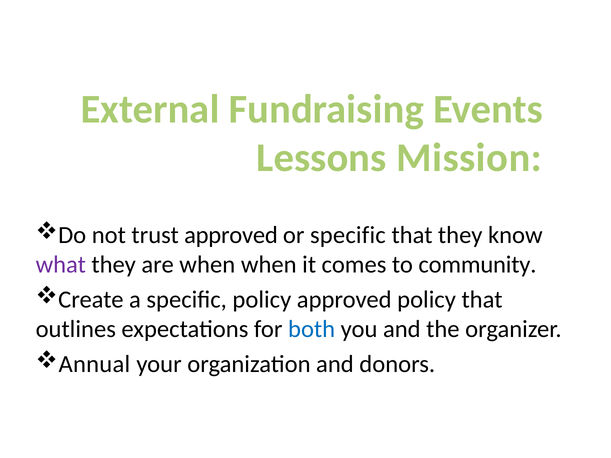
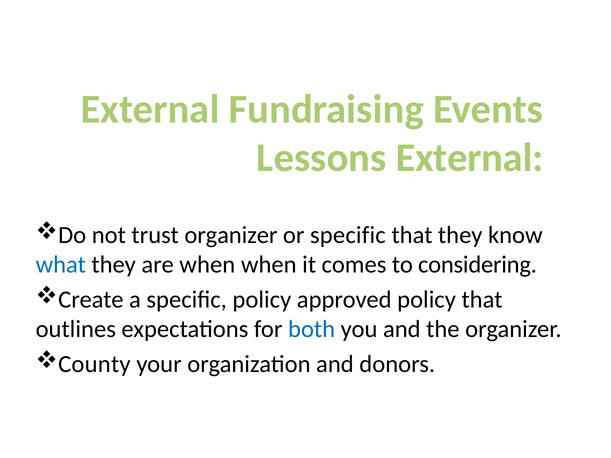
Lessons Mission: Mission -> External (470, 158)
trust approved: approved -> organizer (231, 235)
what colour: purple -> blue (61, 265)
community: community -> considering (478, 265)
Annual: Annual -> County (94, 364)
